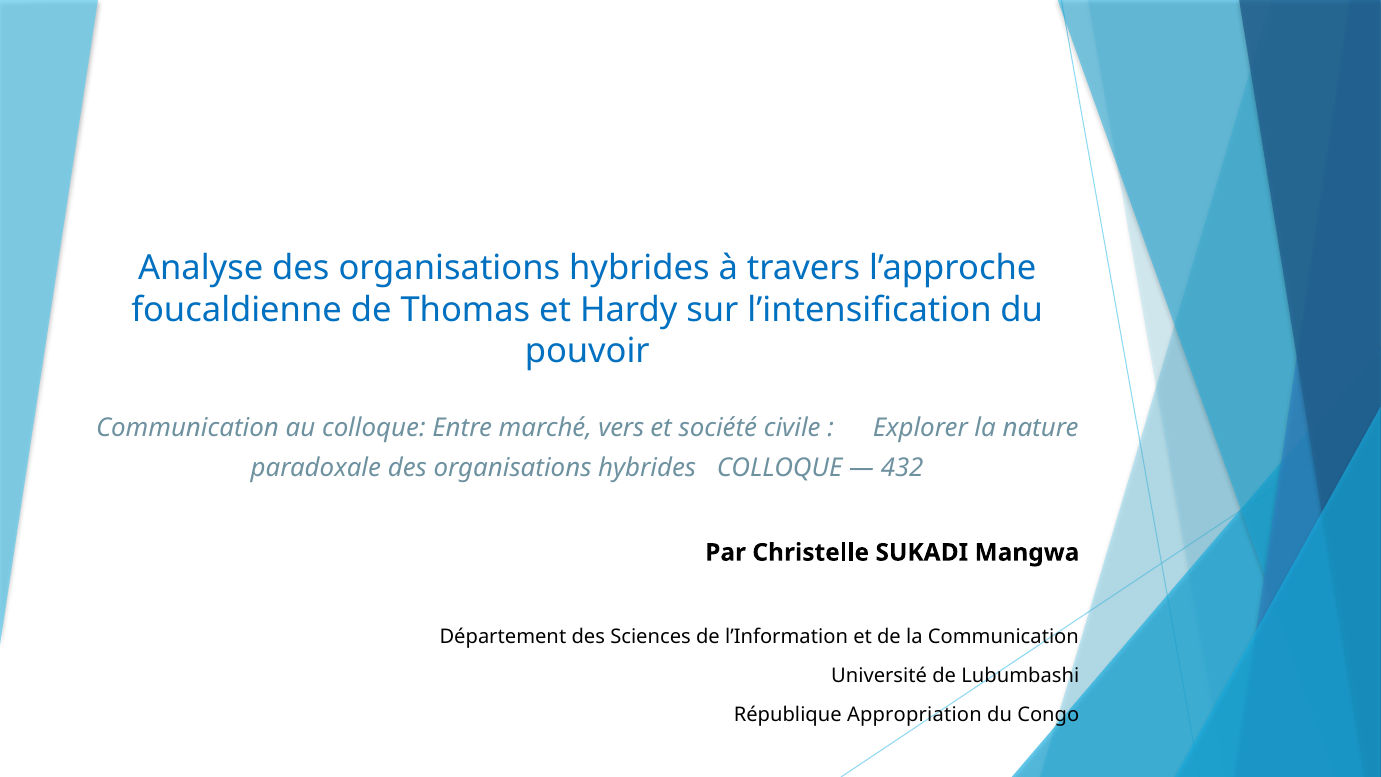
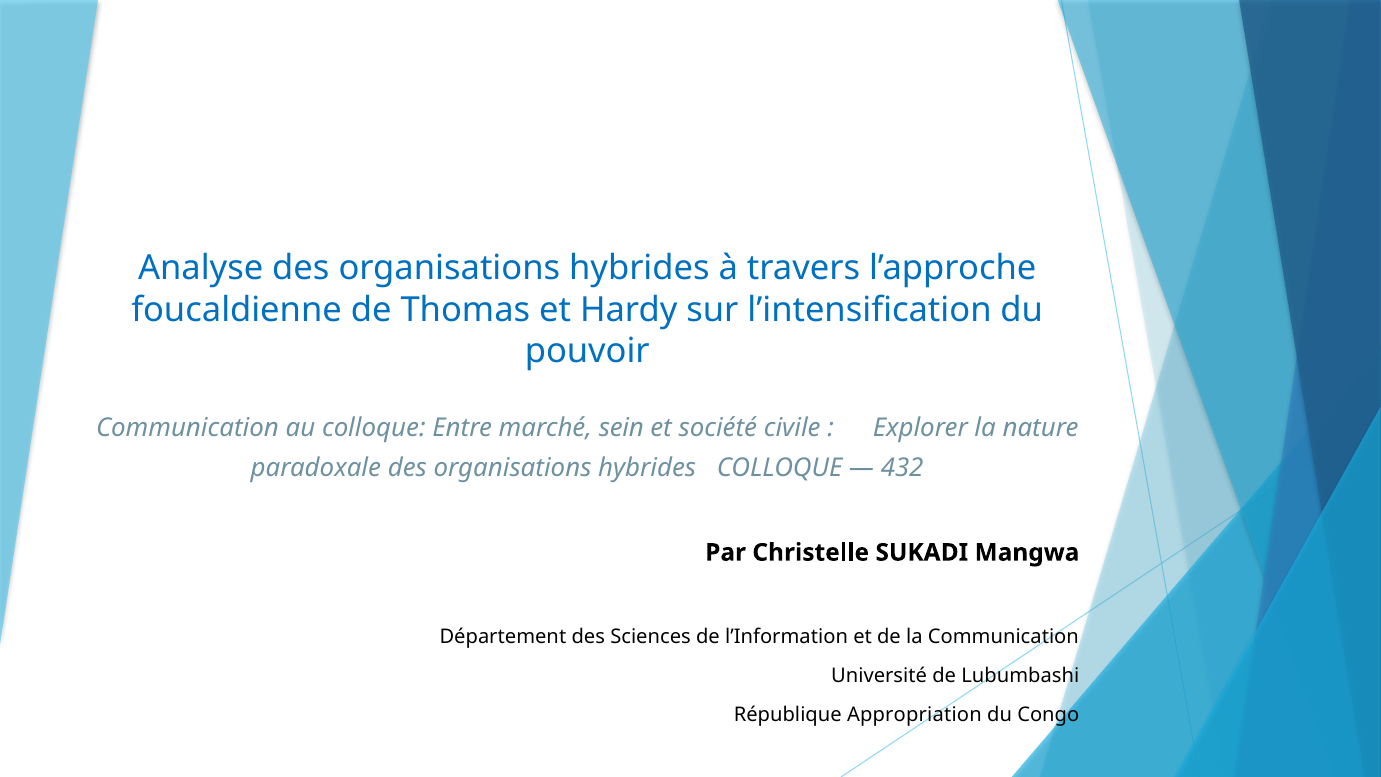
vers: vers -> sein (621, 428)
